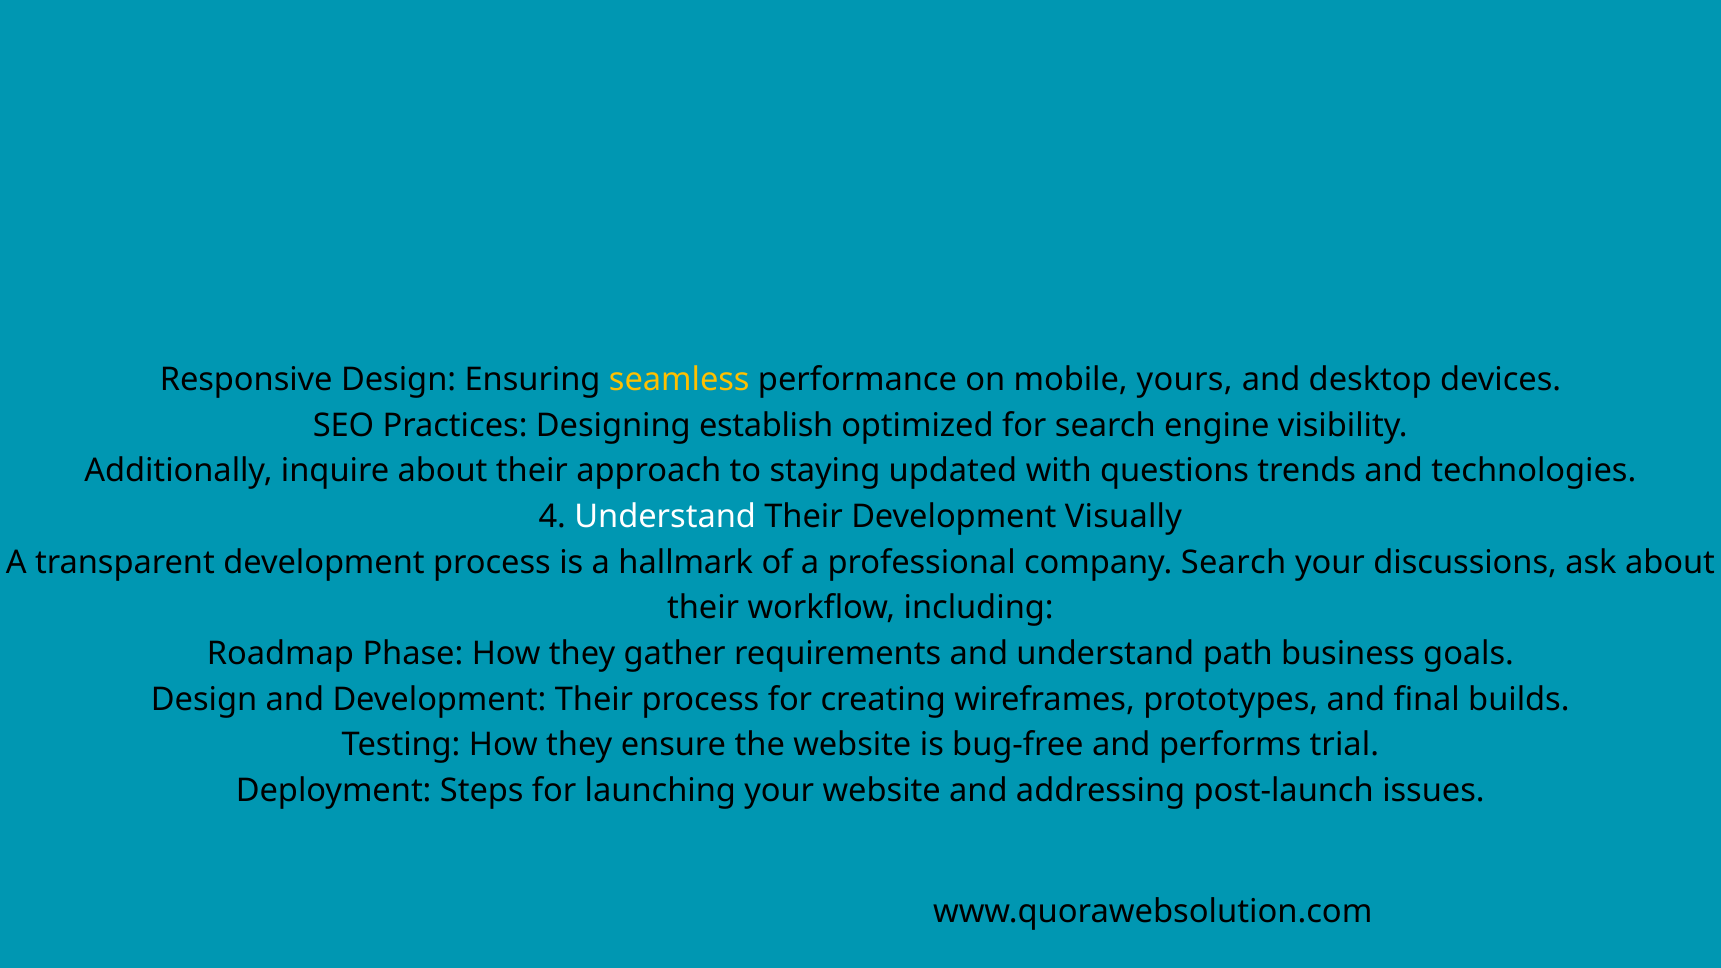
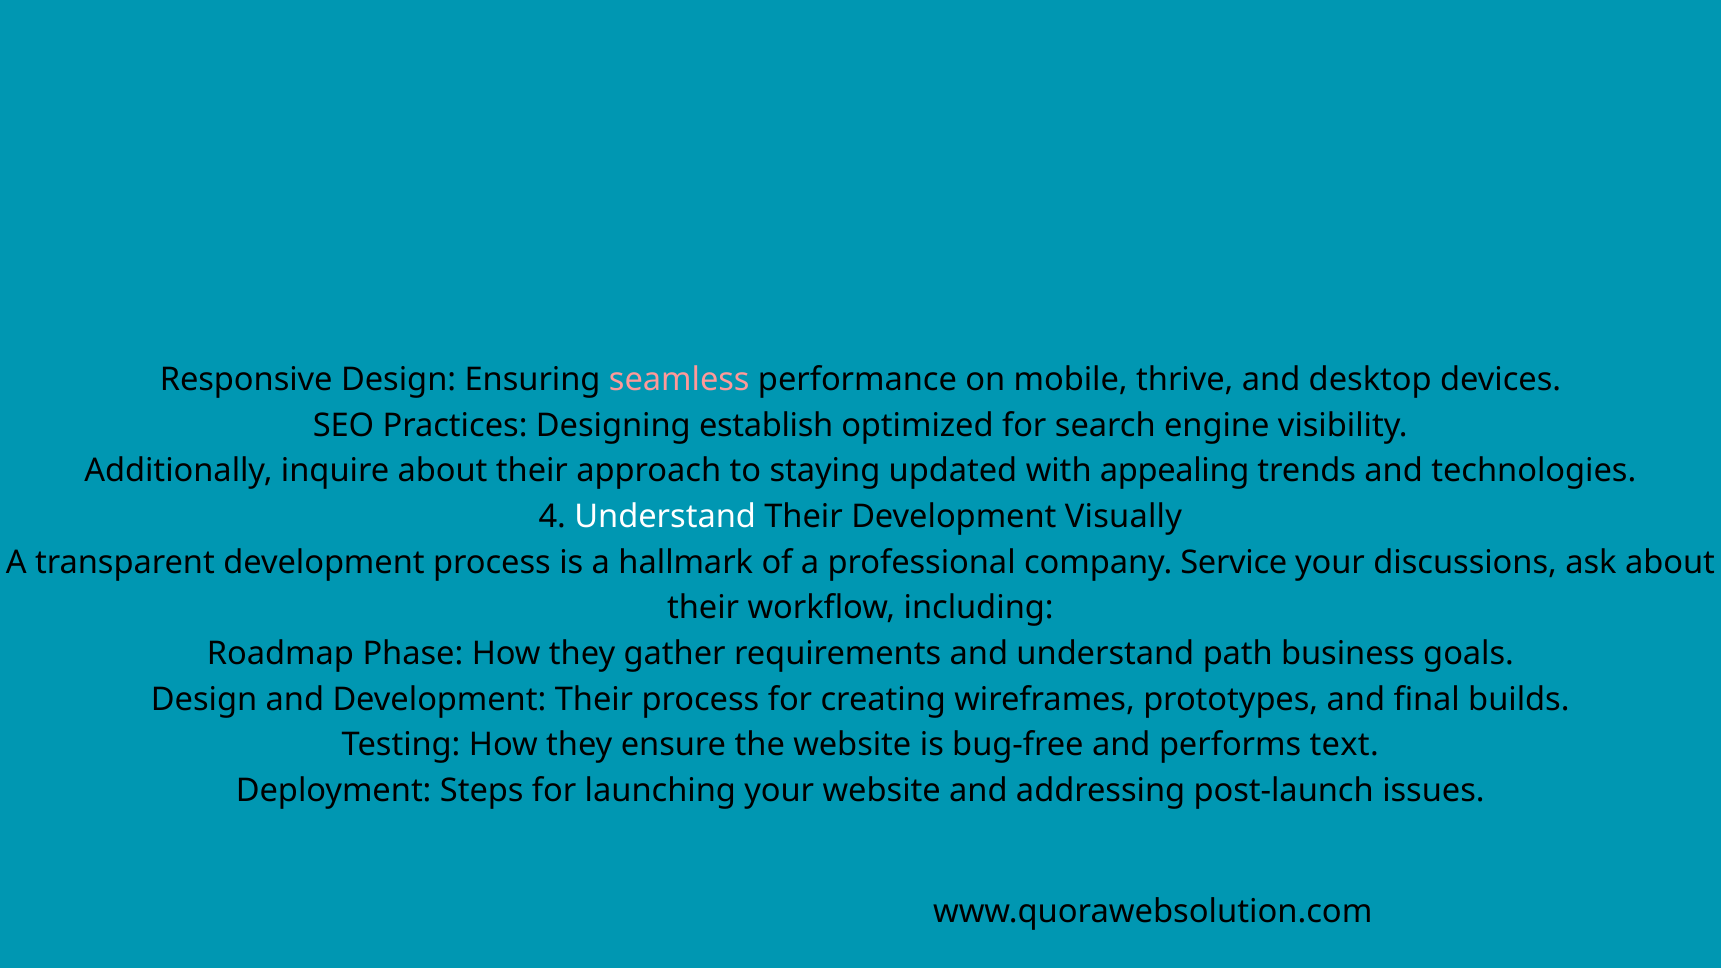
seamless colour: yellow -> pink (679, 380)
yours: yours -> thrive (1185, 380)
questions: questions -> appealing (1175, 471)
company Search: Search -> Service (1234, 562)
trial: trial -> text (1344, 745)
